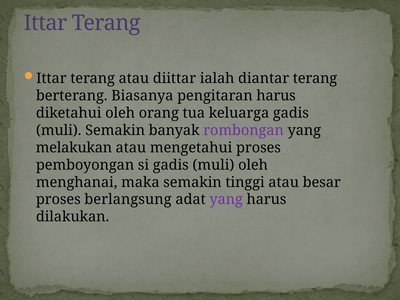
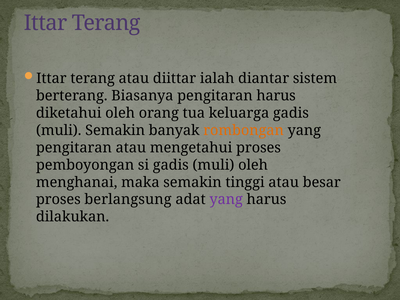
diantar terang: terang -> sistem (315, 78)
rombongan colour: purple -> orange (244, 130)
melakukan: melakukan -> pengitaran (74, 148)
